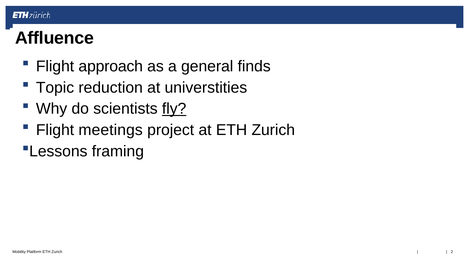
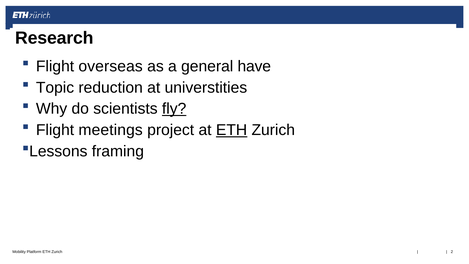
Affluence: Affluence -> Research (54, 38)
approach: approach -> overseas (111, 66)
finds: finds -> have (254, 66)
ETH underline: none -> present (232, 130)
